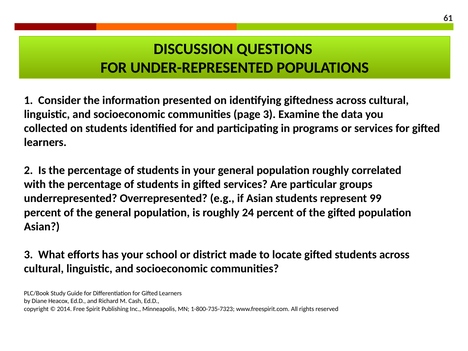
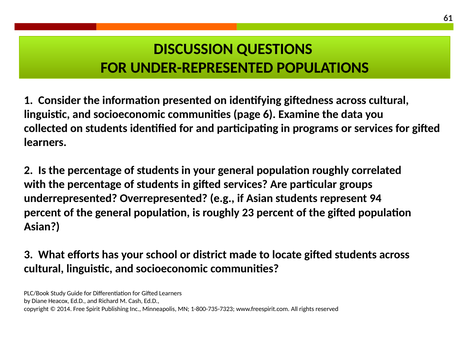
page 3: 3 -> 6 (269, 114)
99: 99 -> 94 (376, 198)
24: 24 -> 23 (248, 212)
